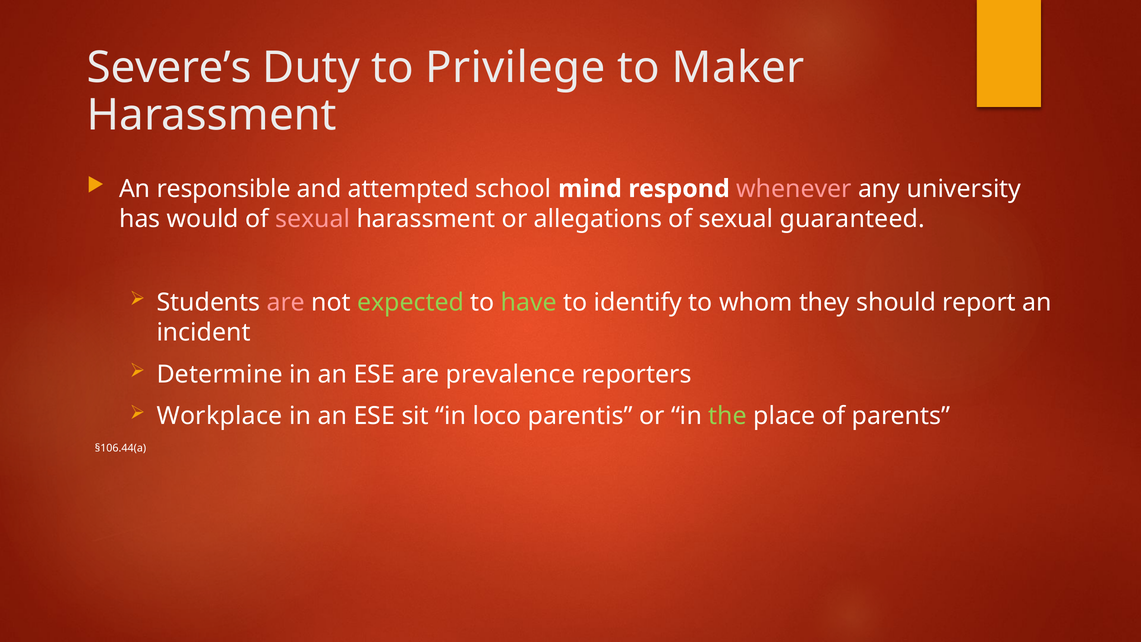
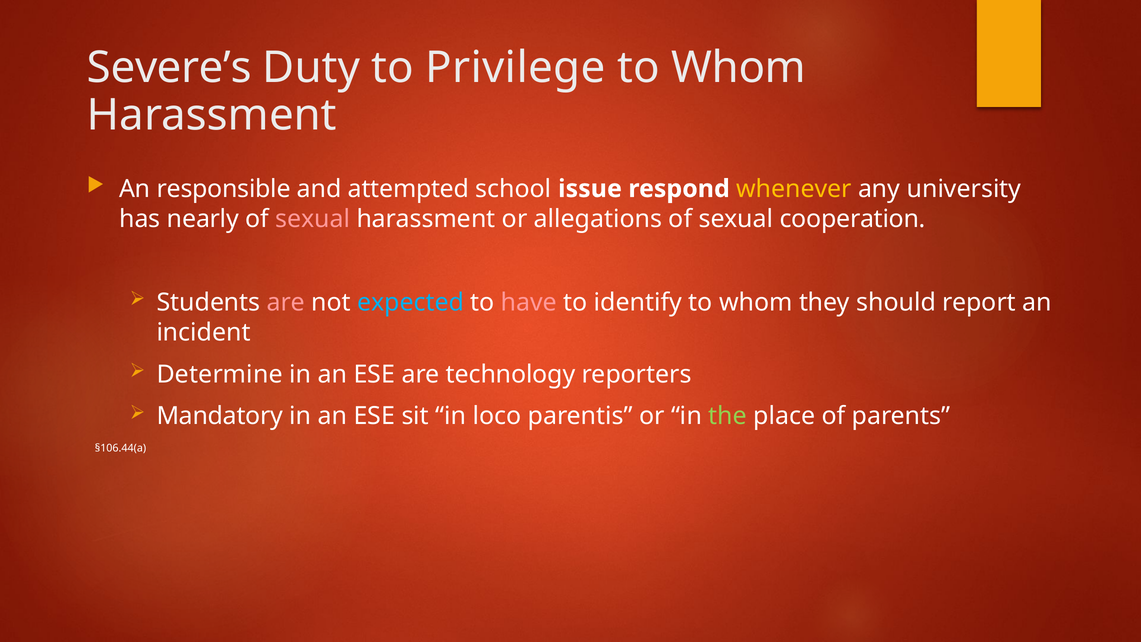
Maker: Maker -> Whom (739, 68)
mind: mind -> issue (590, 189)
whenever colour: pink -> yellow (794, 189)
would: would -> nearly (203, 219)
guaranteed: guaranteed -> cooperation (853, 219)
expected colour: light green -> light blue (411, 302)
have colour: light green -> pink (529, 302)
prevalence: prevalence -> technology (511, 374)
Workplace: Workplace -> Mandatory (220, 416)
